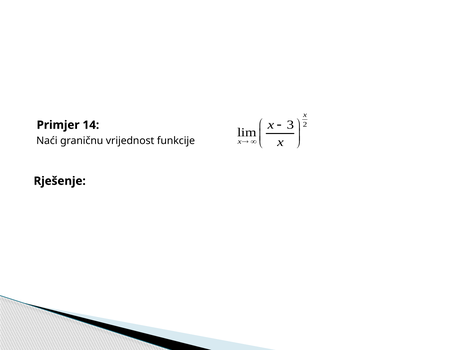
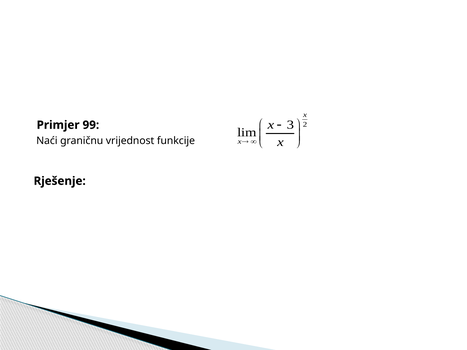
14: 14 -> 99 (91, 125)
